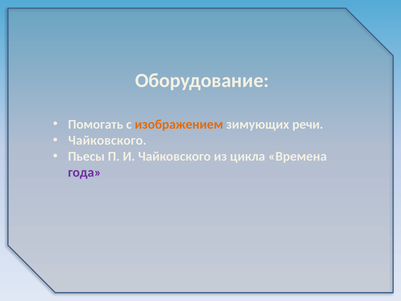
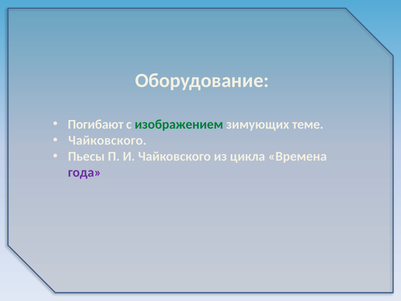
Помогать: Помогать -> Погибают (96, 124)
изображением colour: orange -> green (179, 124)
речи: речи -> теме (308, 124)
